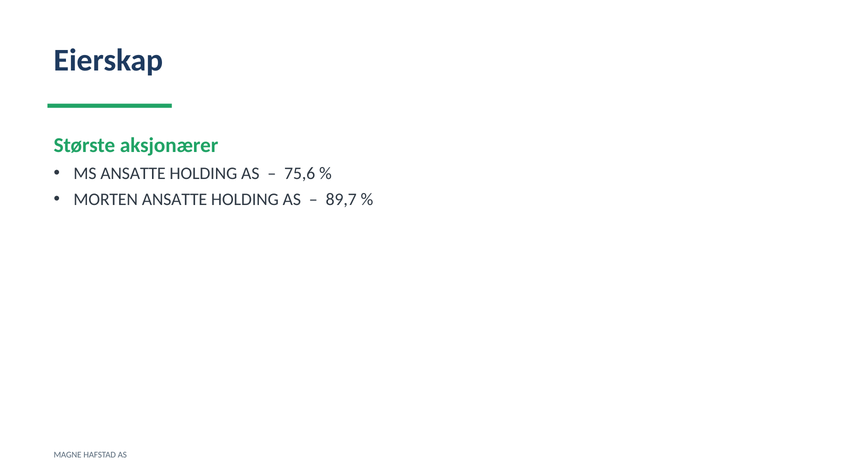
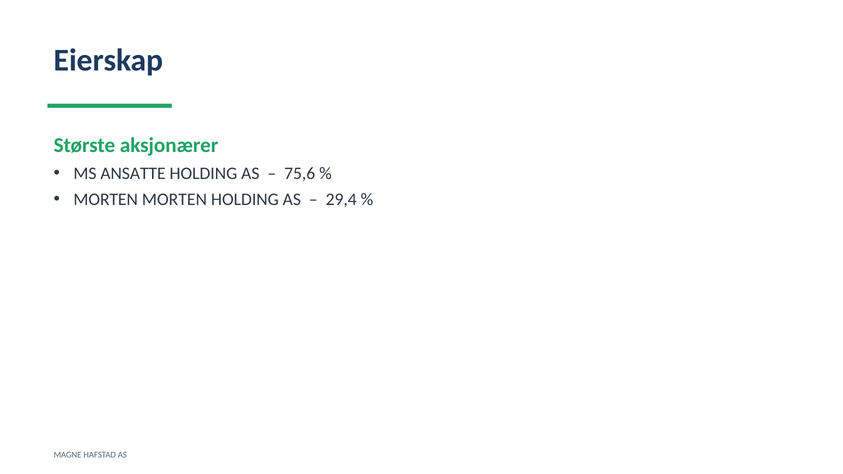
MORTEN ANSATTE: ANSATTE -> MORTEN (174, 200)
89,7: 89,7 -> 29,4 (341, 200)
